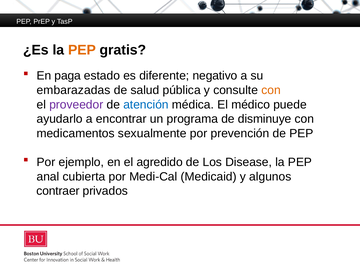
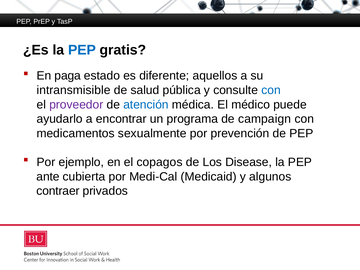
PEP colour: orange -> blue (82, 50)
negativo: negativo -> aquellos (215, 76)
embarazadas: embarazadas -> intransmisible (74, 90)
con colour: orange -> blue (271, 90)
disminuye: disminuye -> campaign (265, 119)
agredido: agredido -> copagos (160, 162)
anal: anal -> ante (48, 177)
